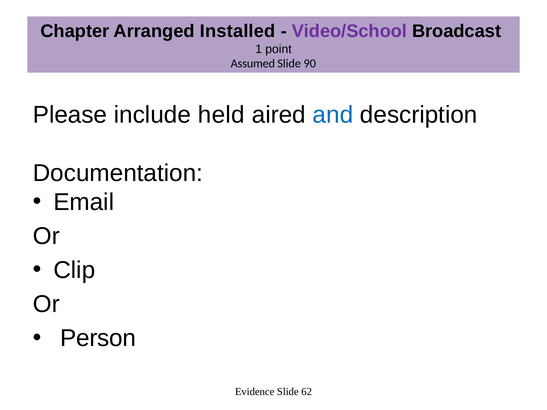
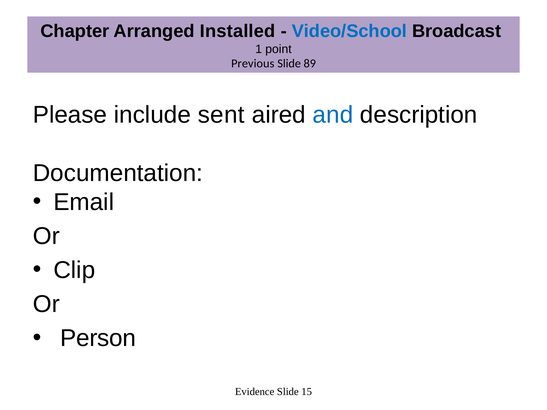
Video/School colour: purple -> blue (349, 31)
Assumed: Assumed -> Previous (253, 64)
90: 90 -> 89 (310, 64)
held: held -> sent (221, 115)
62: 62 -> 15 (307, 392)
